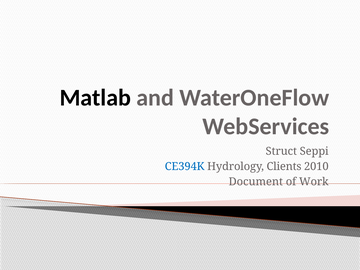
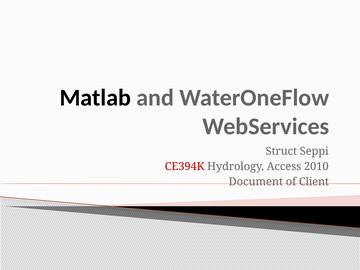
CE394K colour: blue -> red (185, 167)
Clients: Clients -> Access (284, 167)
Work: Work -> Client (314, 182)
